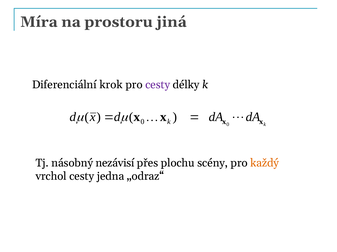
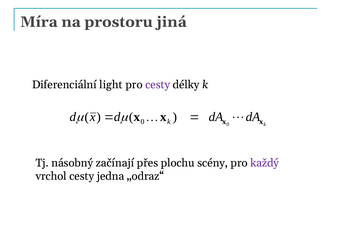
krok: krok -> light (111, 85)
nezávisí: nezávisí -> začínají (115, 163)
každý colour: orange -> purple (265, 163)
